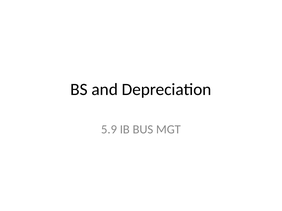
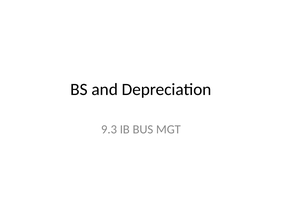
5.9: 5.9 -> 9.3 (109, 130)
